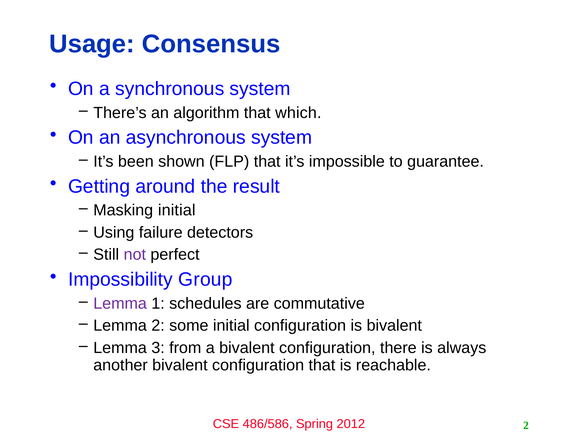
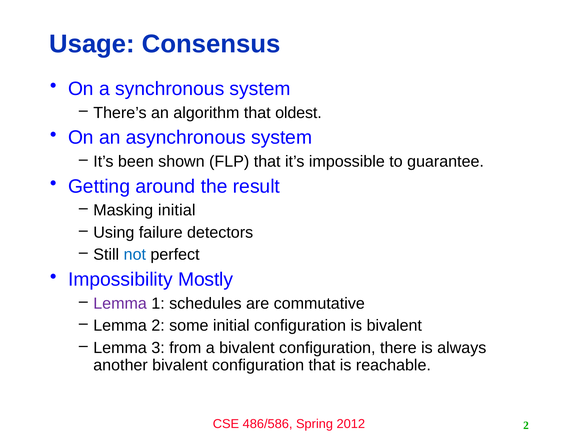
which: which -> oldest (298, 113)
not colour: purple -> blue (135, 254)
Group: Group -> Mostly (206, 279)
